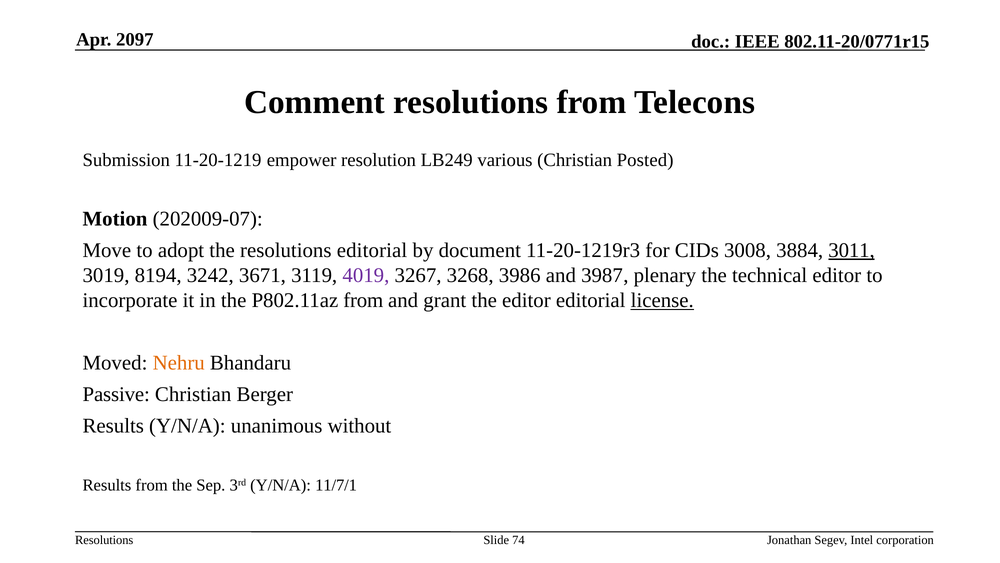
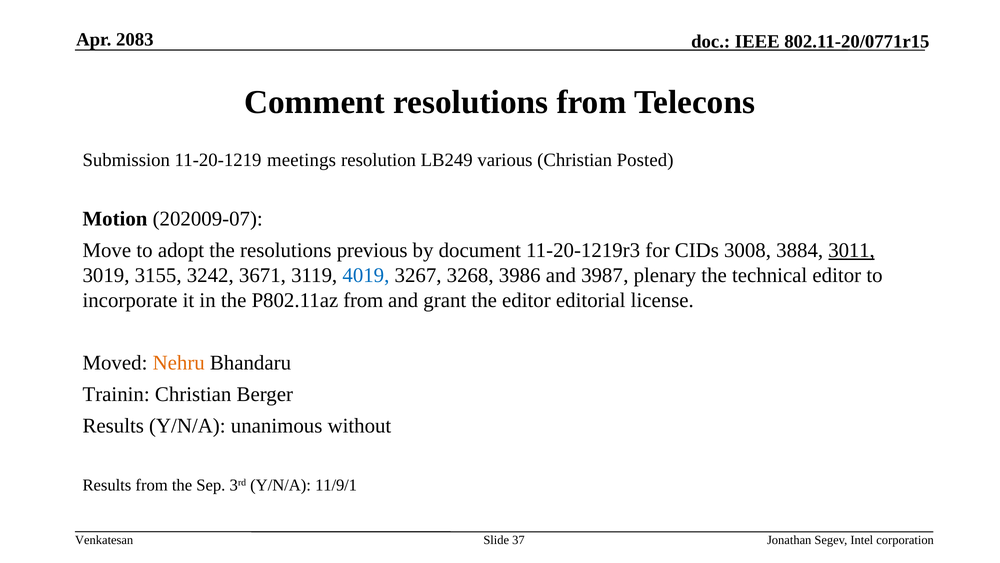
2097: 2097 -> 2083 (135, 40)
empower: empower -> meetings (302, 160)
resolutions editorial: editorial -> previous (372, 250)
8194: 8194 -> 3155 (158, 275)
4019 colour: purple -> blue (366, 275)
license underline: present -> none (662, 300)
Passive: Passive -> Trainin (116, 394)
11/7/1: 11/7/1 -> 11/9/1 (336, 485)
Resolutions: Resolutions -> Venkatesan (104, 539)
74: 74 -> 37 (518, 539)
